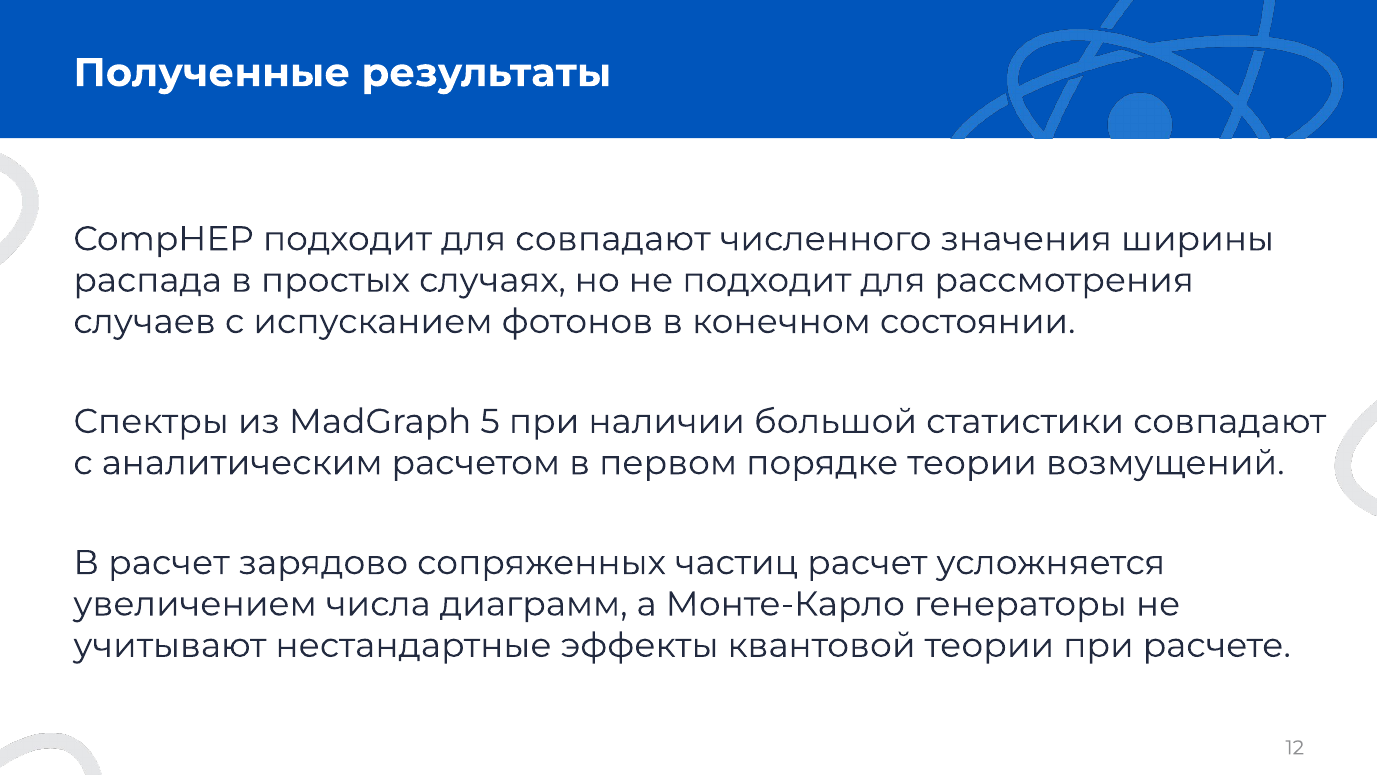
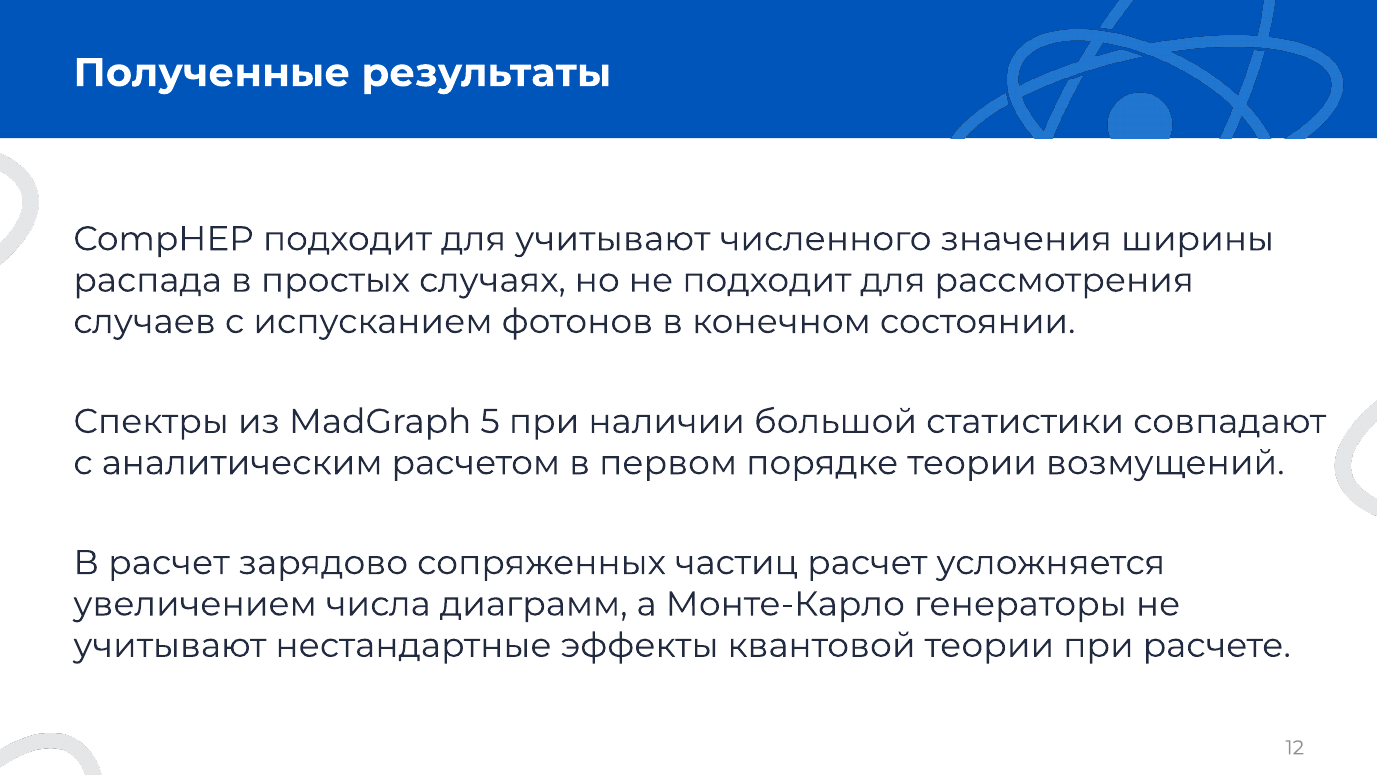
для совпадают: совпадают -> учитывают (613, 239)
